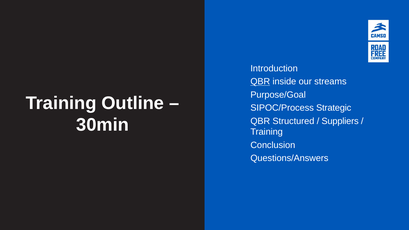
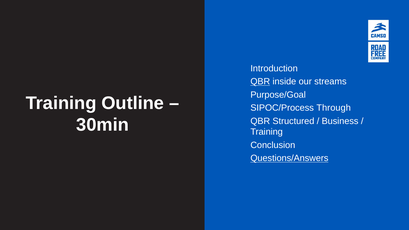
Strategic: Strategic -> Through (334, 108)
Suppliers: Suppliers -> Business (340, 121)
Questions/Answers underline: none -> present (289, 158)
